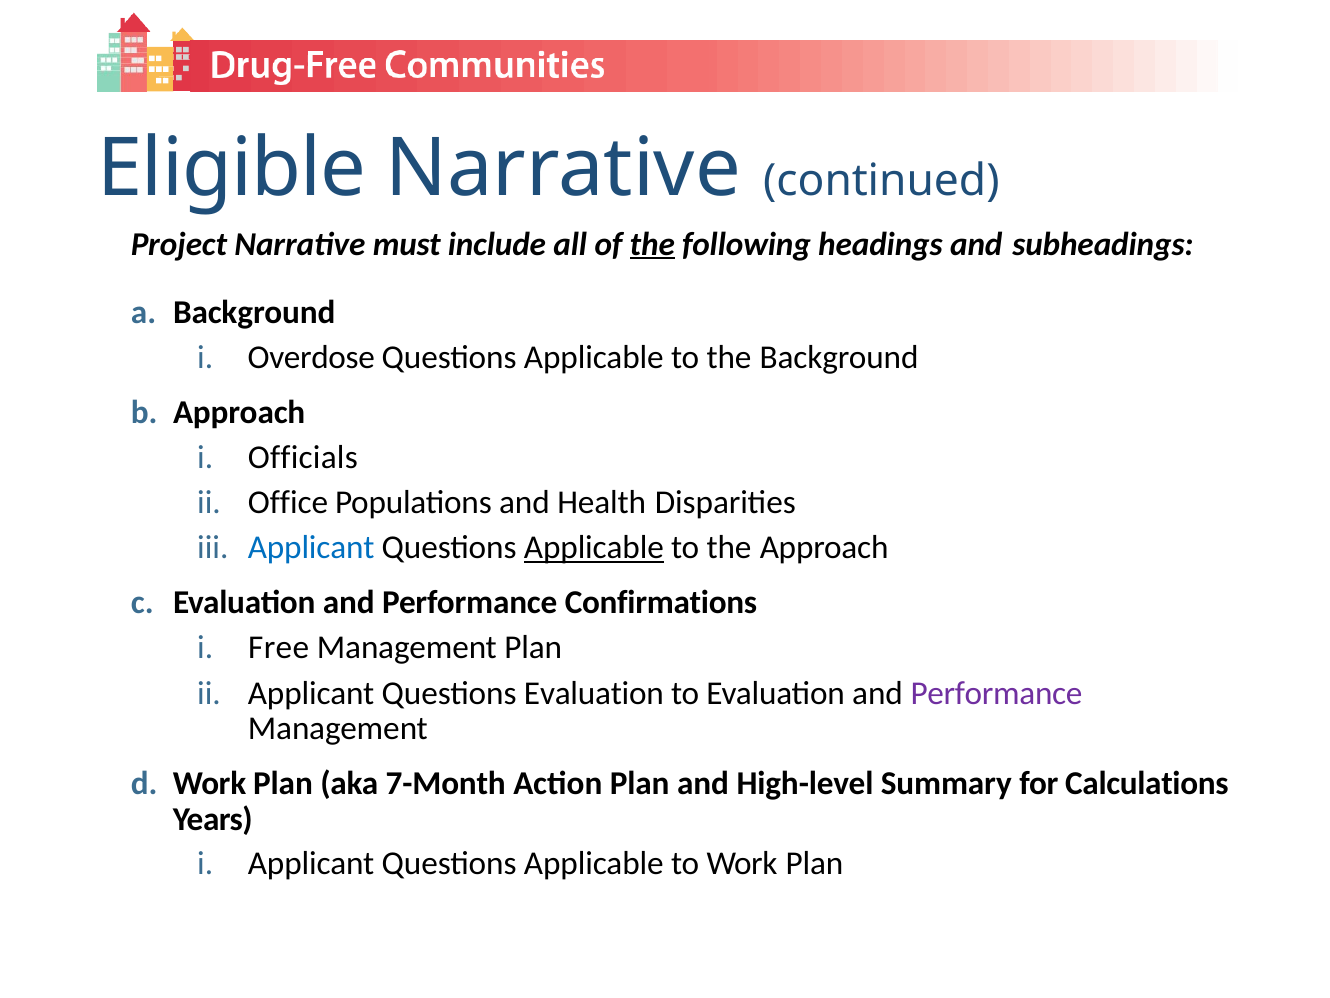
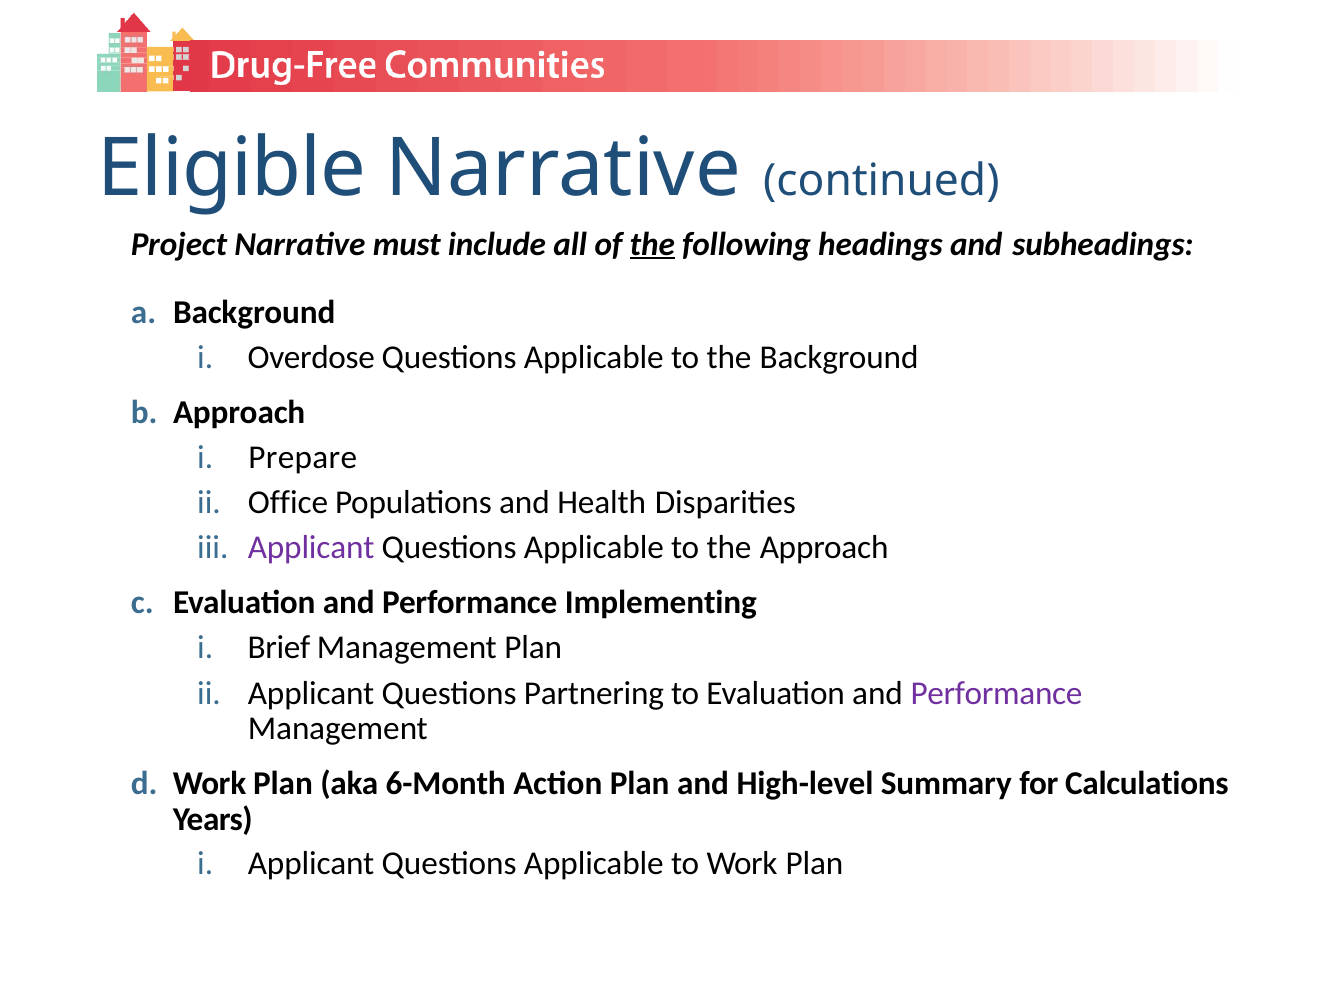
Officials: Officials -> Prepare (303, 457)
Applicant colour: blue -> purple (311, 547)
Applicable underline: present -> none (594, 547)
Confirmations: Confirmations -> Implementing (661, 602)
Free: Free -> Brief (279, 647)
Questions Evaluation: Evaluation -> Partnering (594, 693)
7-Month: 7-Month -> 6-Month (446, 783)
